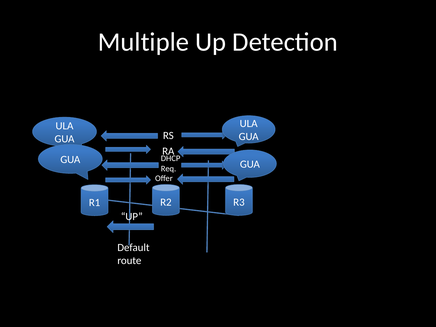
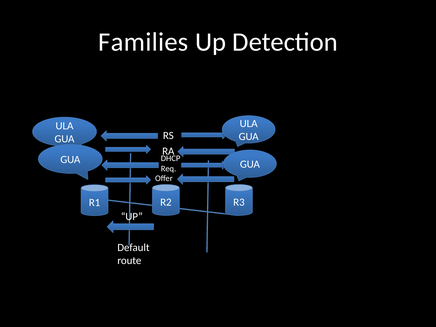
Multiple: Multiple -> Families (143, 42)
